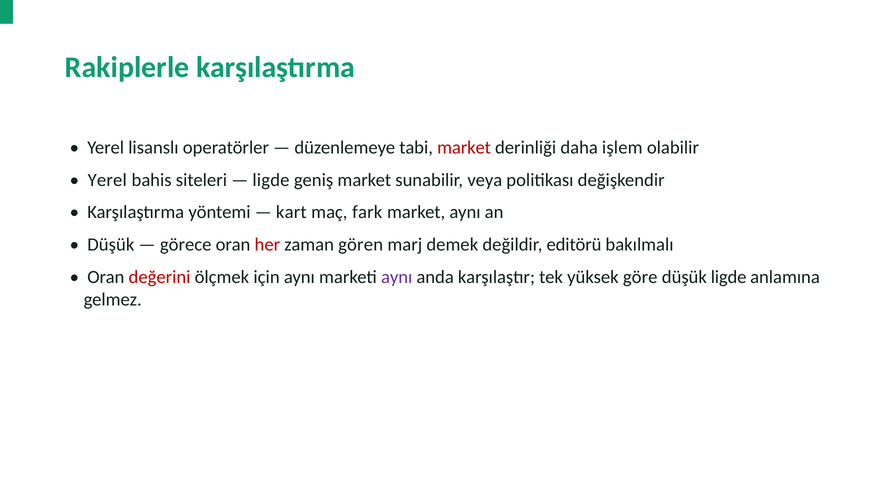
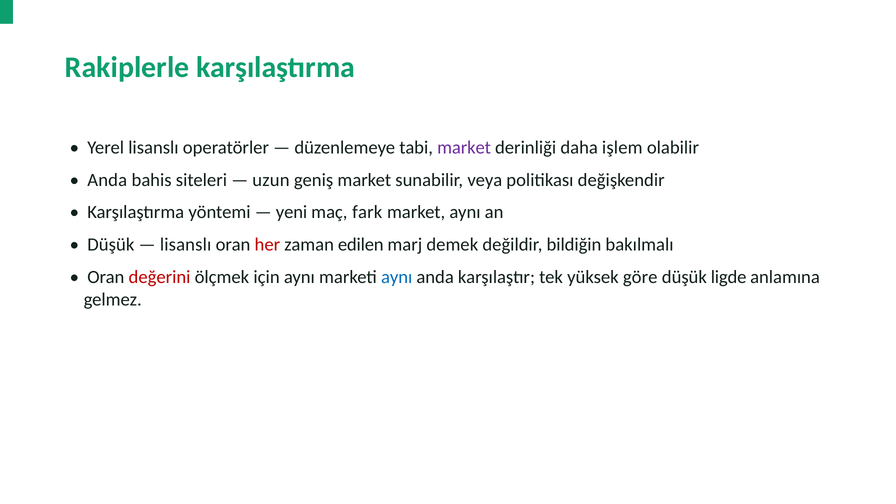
market colour: red -> purple (464, 148)
Yerel: Yerel -> Anda (107, 180)
ligde: ligde -> uzun (271, 180)
kart: kart -> yeni (292, 212)
görece: görece -> lisanslı (186, 245)
gören: gören -> edilen (361, 245)
editörü: editörü -> bildiğin (574, 245)
aynı colour: purple -> blue (397, 277)
